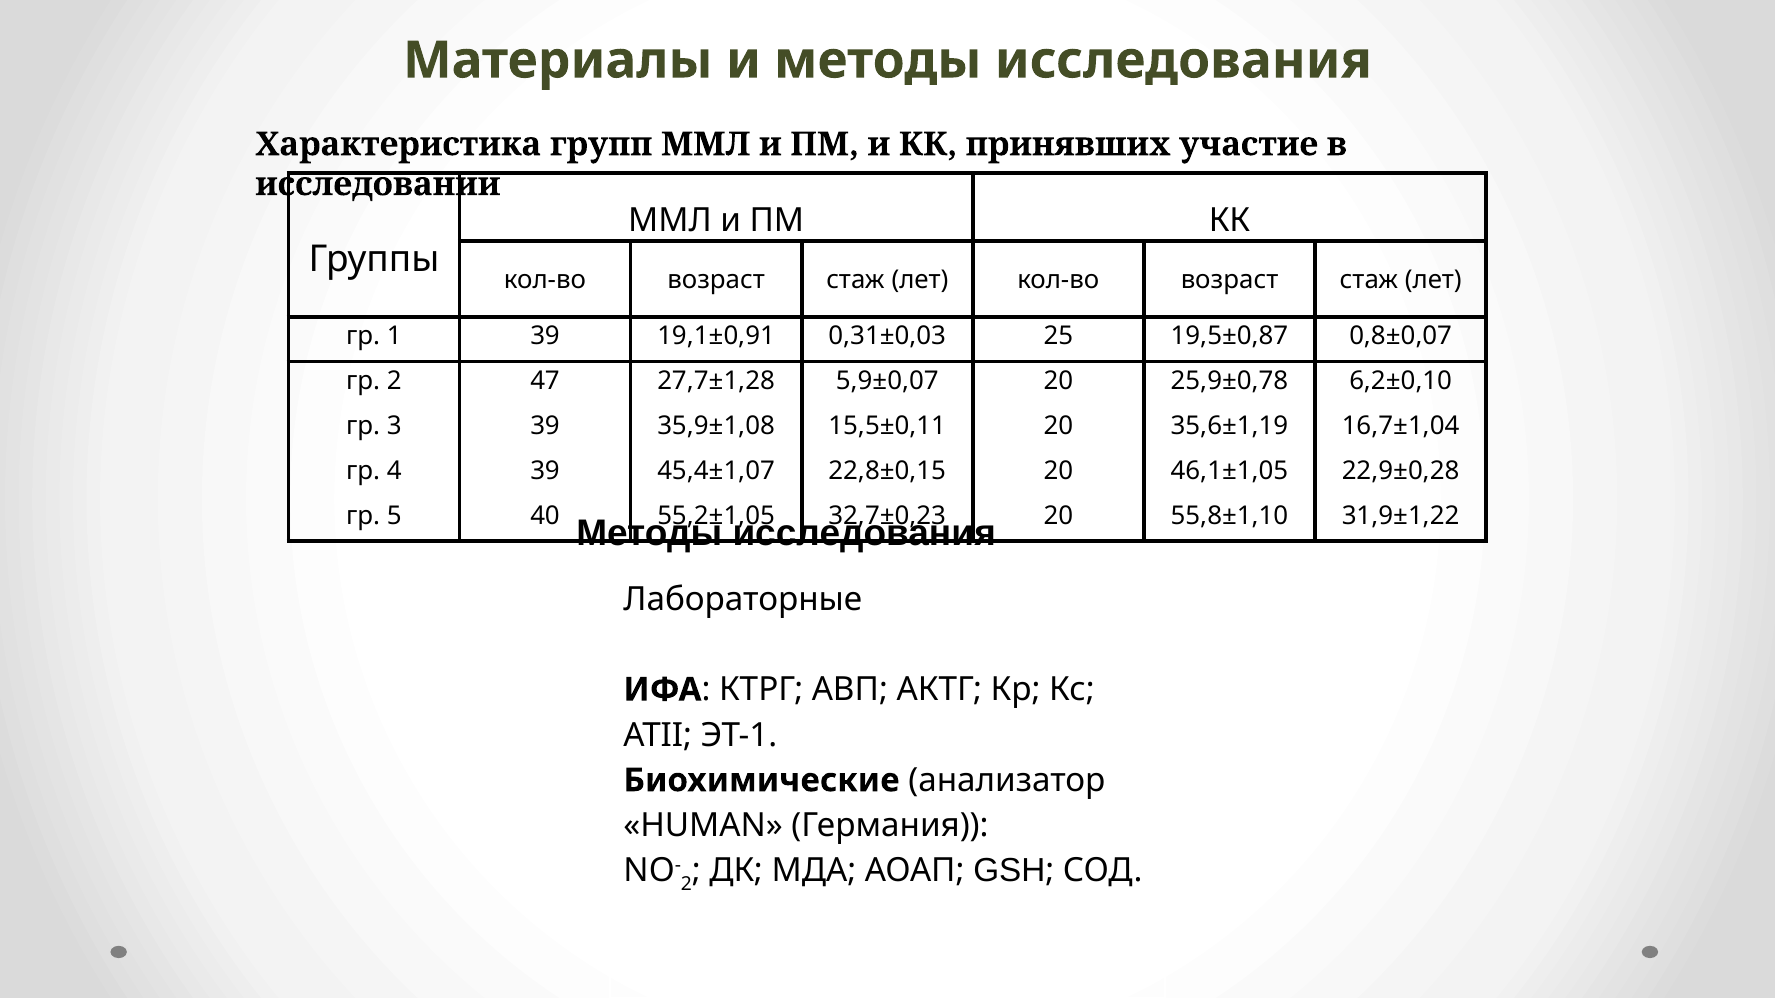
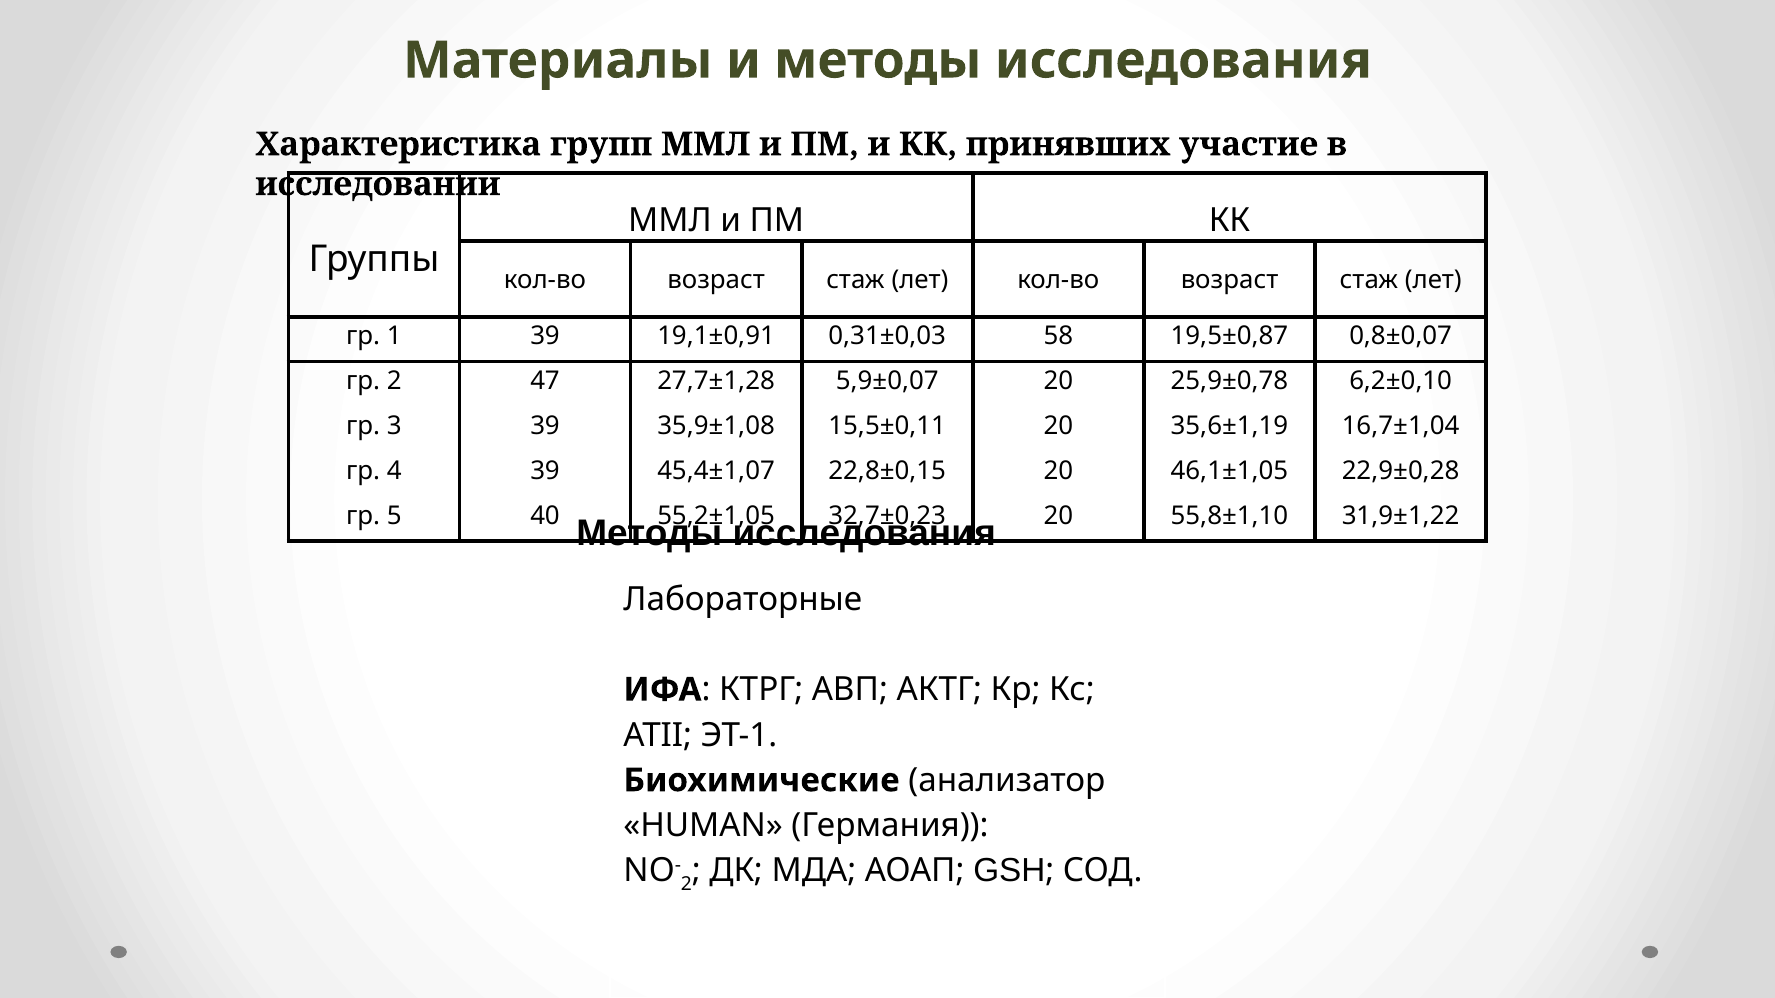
25: 25 -> 58 (1058, 336)
